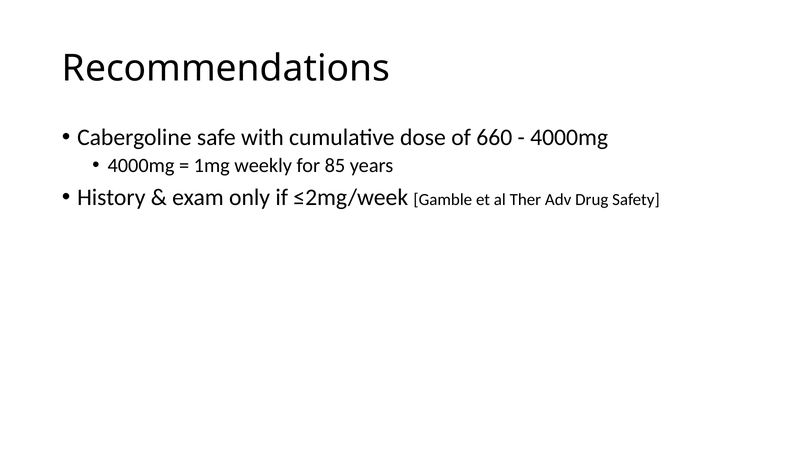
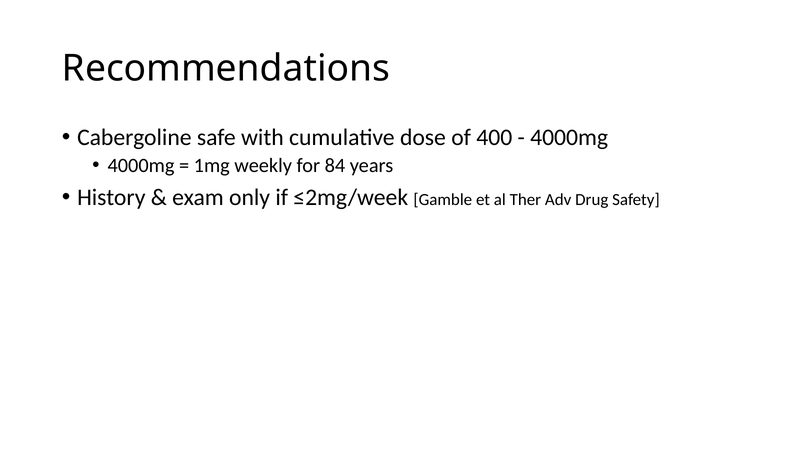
660: 660 -> 400 (494, 137)
85: 85 -> 84 (335, 165)
